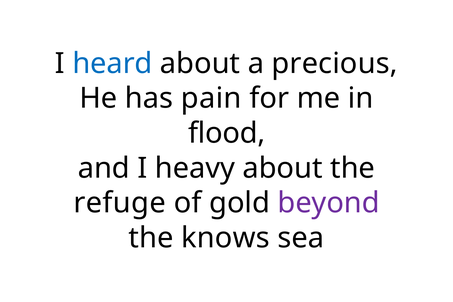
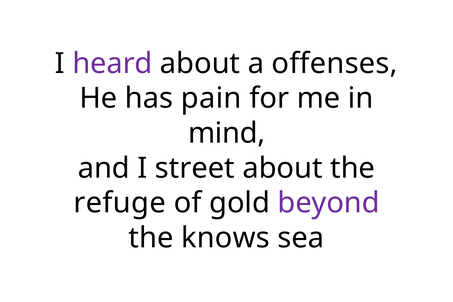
heard colour: blue -> purple (112, 63)
precious: precious -> offenses (335, 63)
flood: flood -> mind (227, 133)
heavy: heavy -> street (195, 168)
